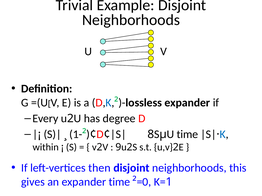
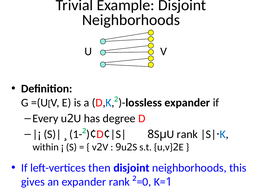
U time: time -> rank (187, 135)
expander time: time -> rank (119, 182)
